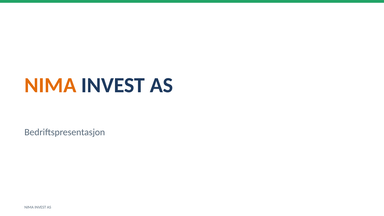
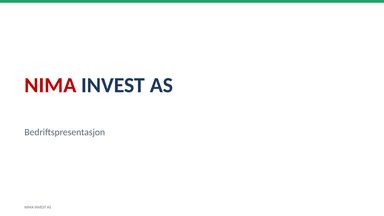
NIMA colour: orange -> red (50, 85)
